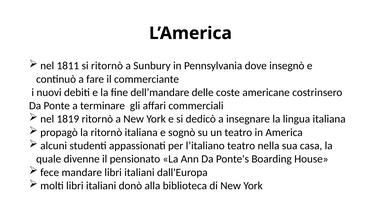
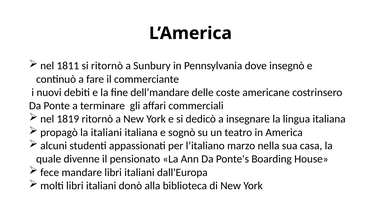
la ritornò: ritornò -> italiani (106, 133)
l’italiano teatro: teatro -> marzo (241, 146)
